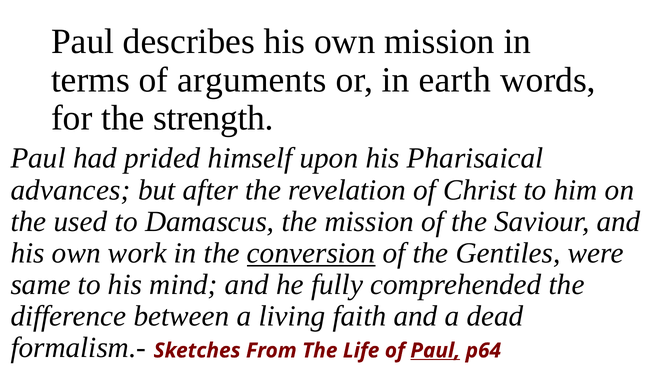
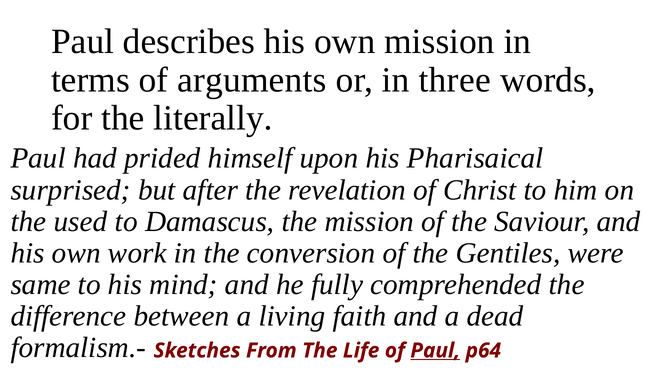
earth: earth -> three (455, 80)
strength: strength -> literally (213, 118)
advances: advances -> surprised (71, 190)
conversion underline: present -> none (311, 253)
